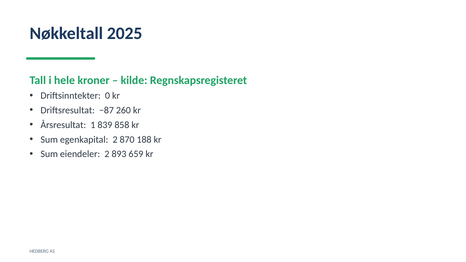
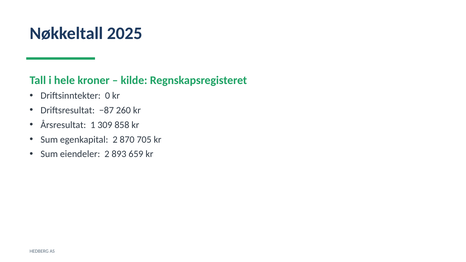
839: 839 -> 309 (105, 125)
188: 188 -> 705 (144, 140)
